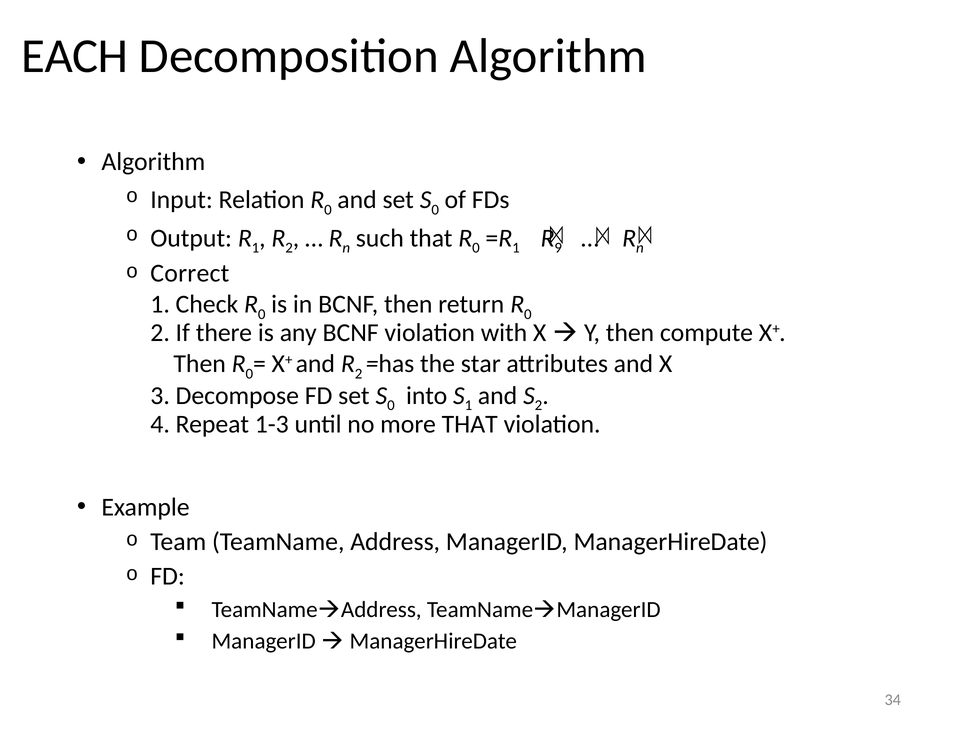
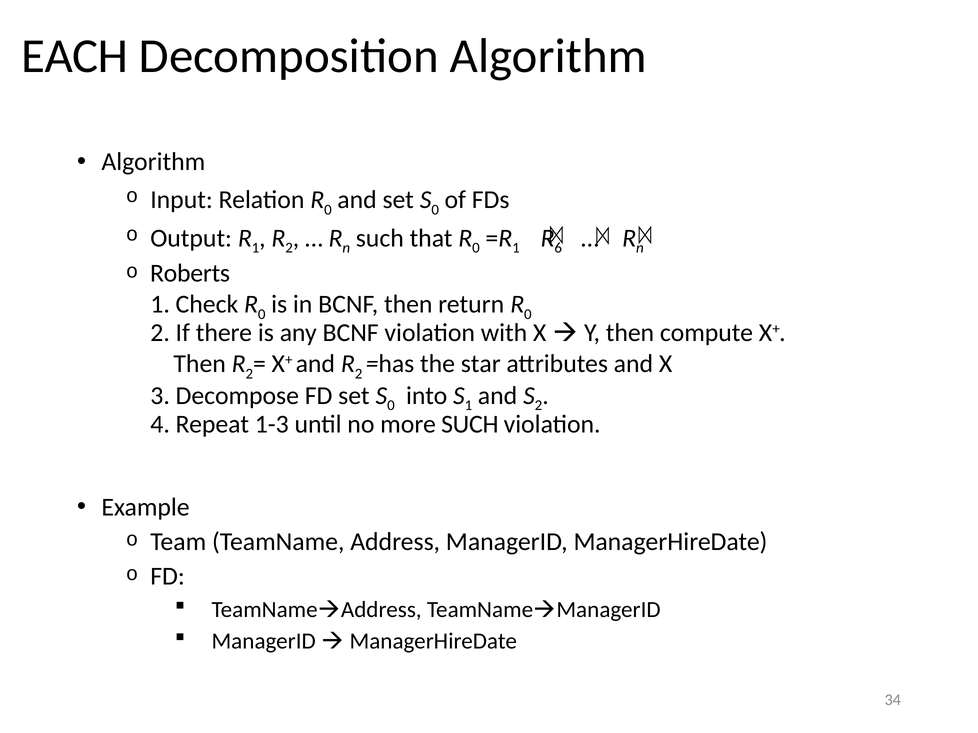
9: 9 -> 6 (558, 248)
Correct: Correct -> Roberts (190, 274)
0: 0 -> 2 (249, 374)
more THAT: THAT -> SUCH (470, 424)
